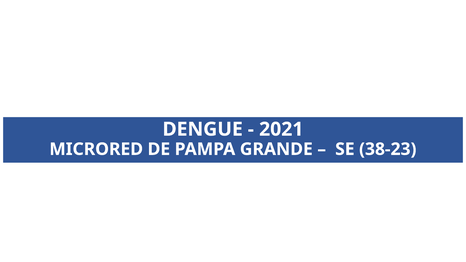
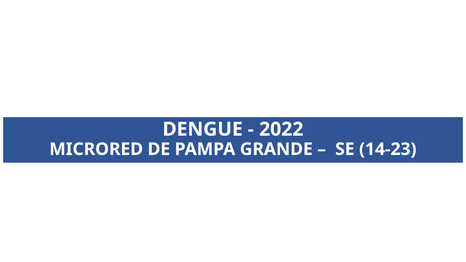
2021: 2021 -> 2022 (281, 129)
38-23: 38-23 -> 14-23 (388, 149)
